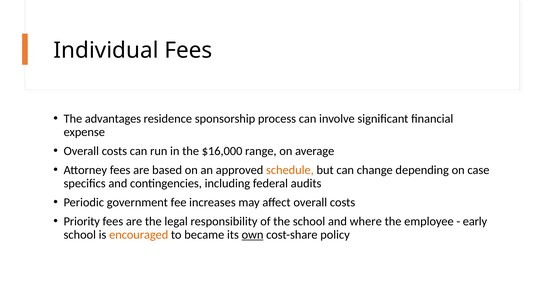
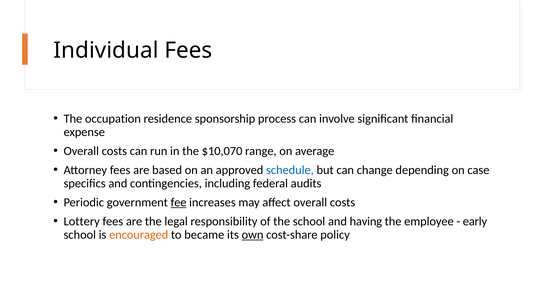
advantages: advantages -> occupation (113, 119)
$16,000: $16,000 -> $10,070 (222, 151)
schedule colour: orange -> blue (290, 170)
fee underline: none -> present (179, 202)
Priority: Priority -> Lottery (82, 221)
where: where -> having (366, 221)
